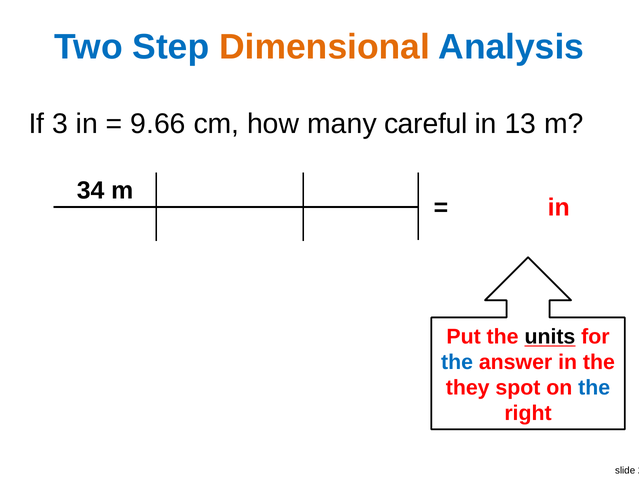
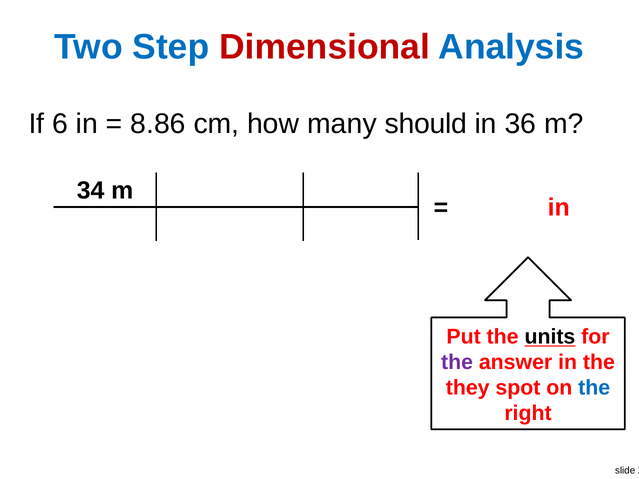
Dimensional colour: orange -> red (325, 47)
3: 3 -> 6 (60, 124)
9.66: 9.66 -> 8.86 (158, 124)
careful: careful -> should (426, 124)
13: 13 -> 36 (520, 124)
the colour: blue -> purple (457, 362)
